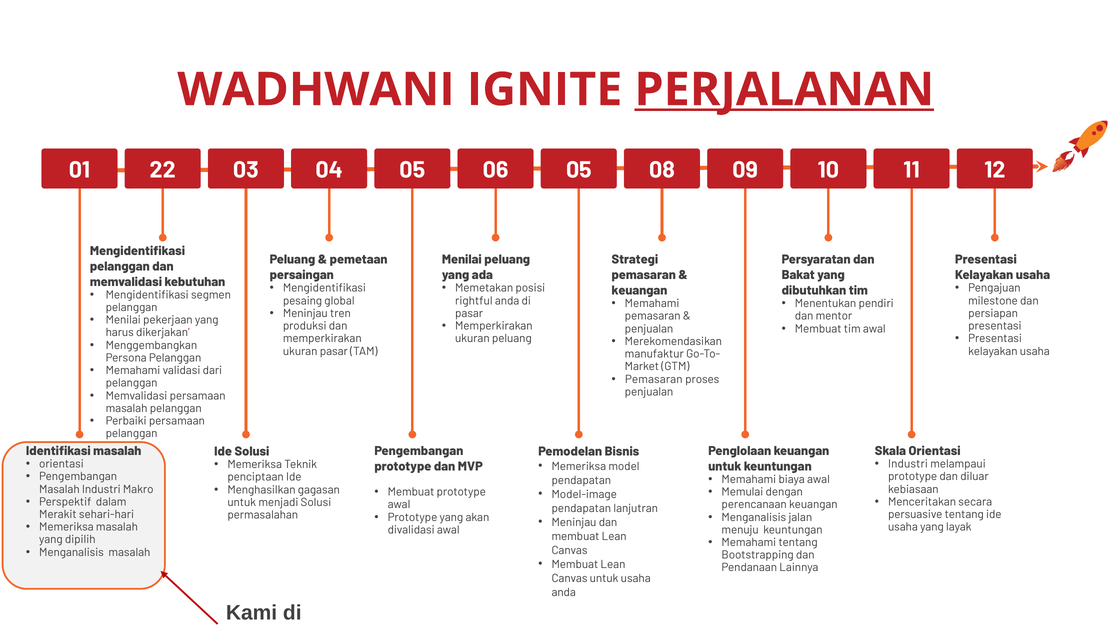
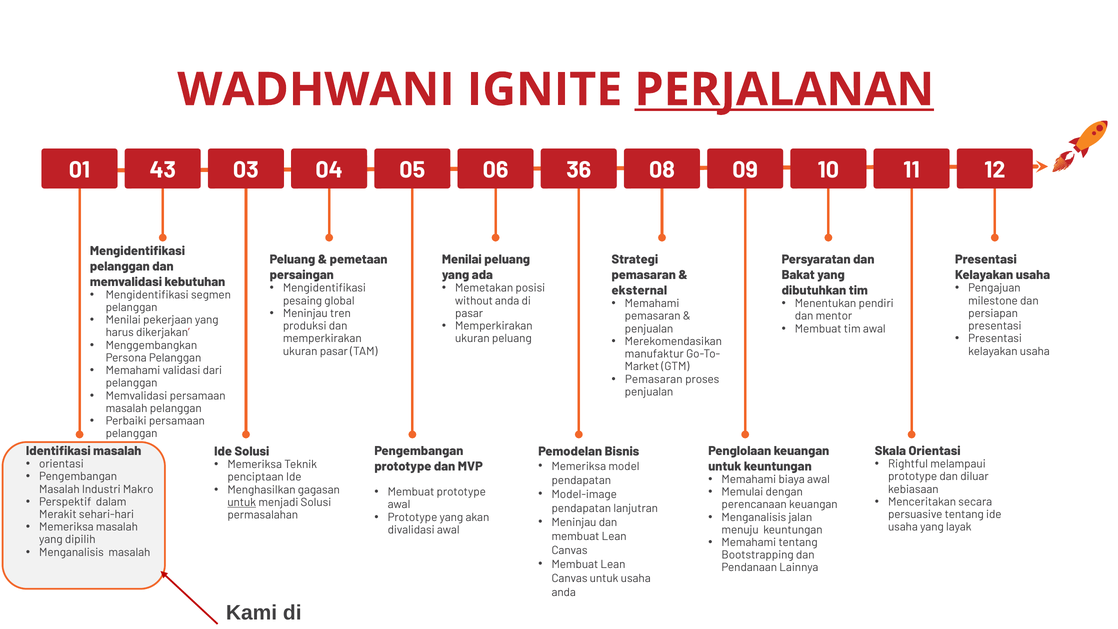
22: 22 -> 43 (163, 170)
06 05: 05 -> 36 (579, 170)
keuangan: keuangan -> eksternal (639, 290)
rightful: rightful -> without (474, 301)
Industri: Industri -> Rightful (908, 464)
untuk underline: none -> present (242, 502)
